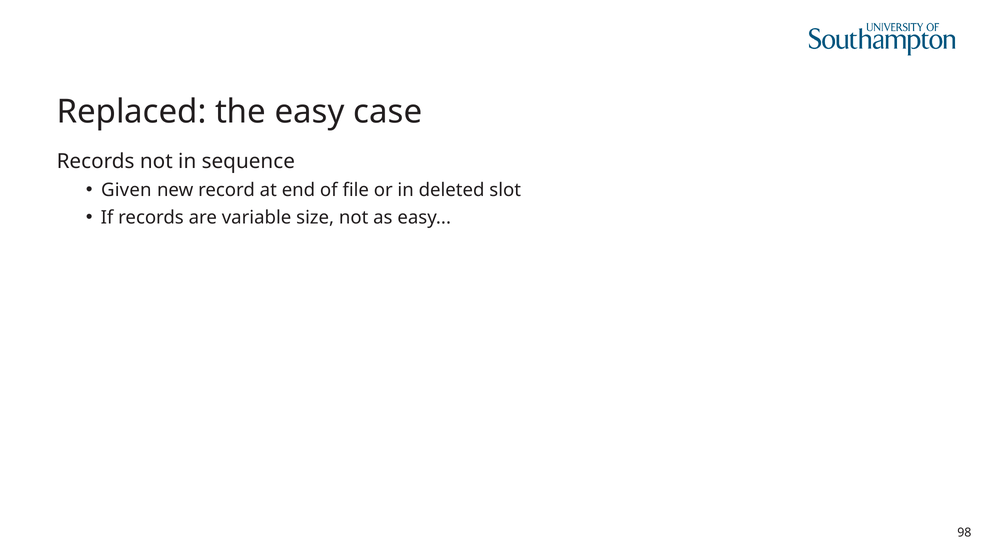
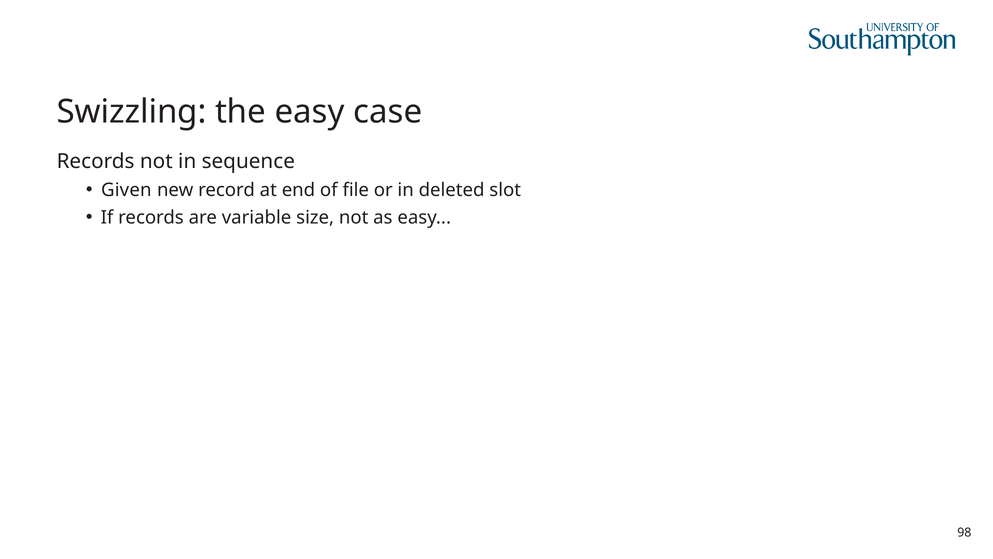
Replaced: Replaced -> Swizzling (132, 112)
